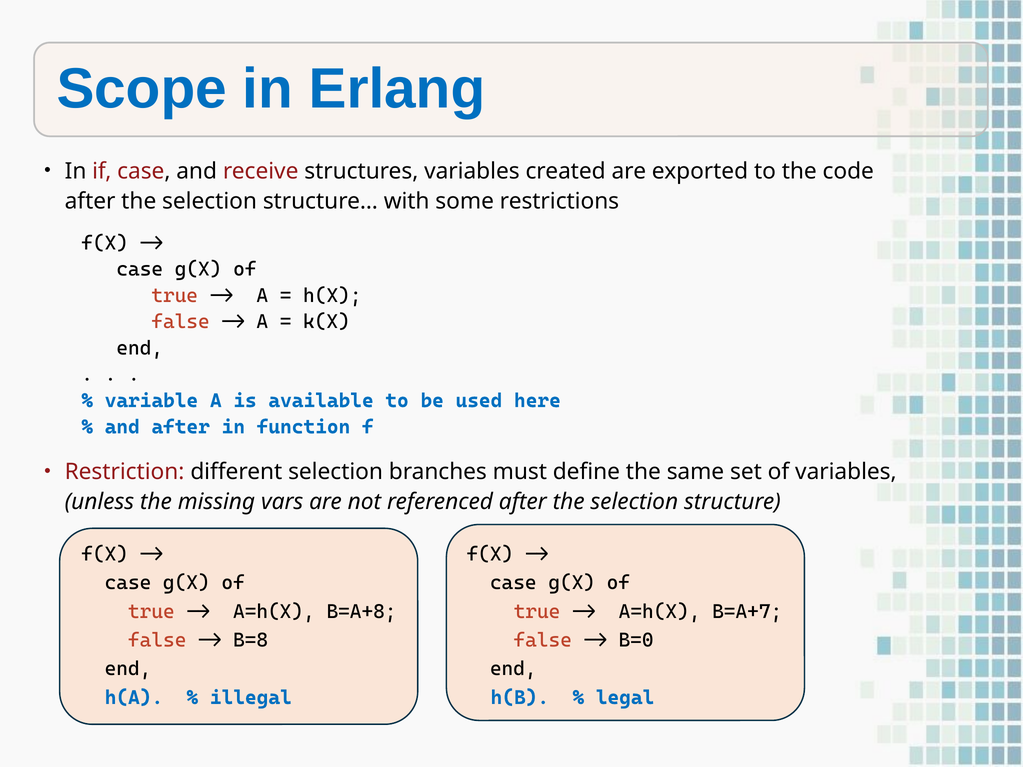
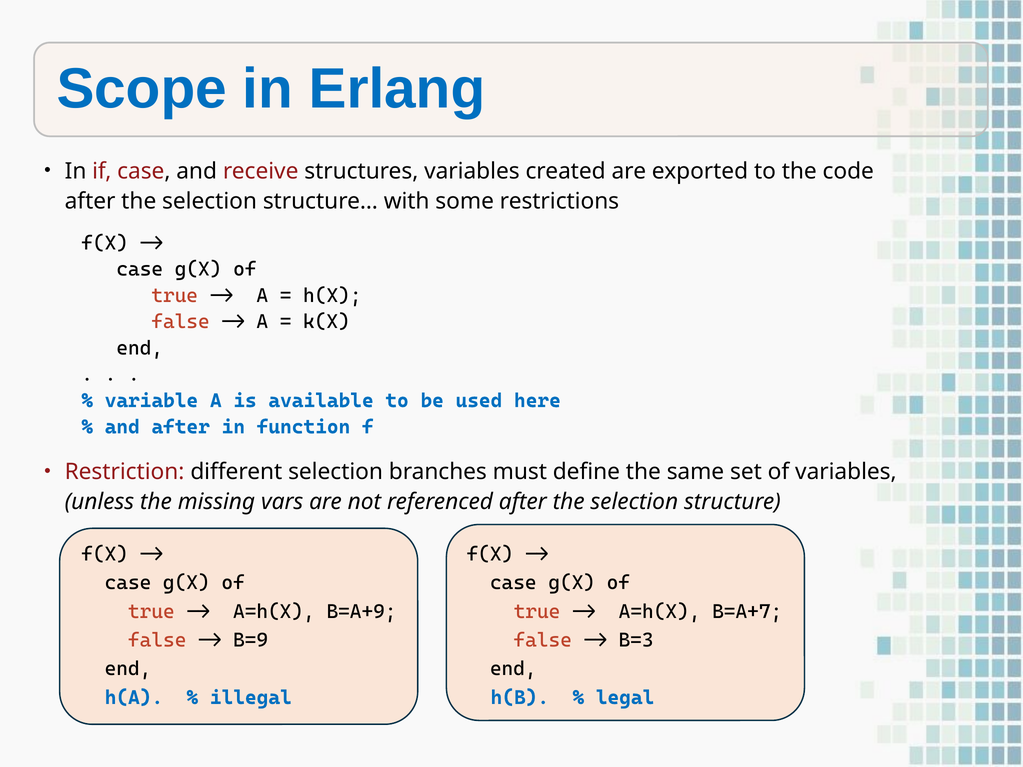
B=A+8: B=A+8 -> B=A+9 (362, 612)
B=8: B=8 -> B=9 (251, 640)
B=0: B=0 -> B=3 (636, 640)
